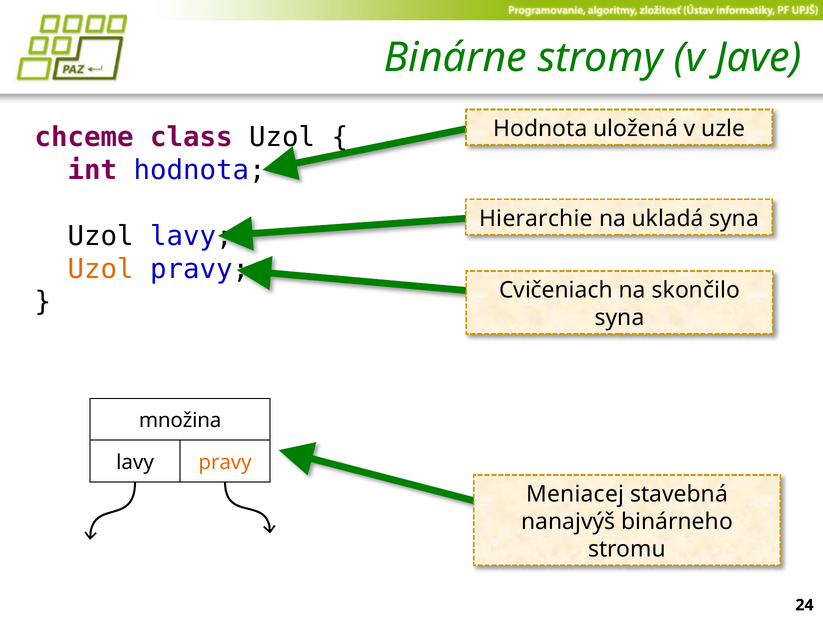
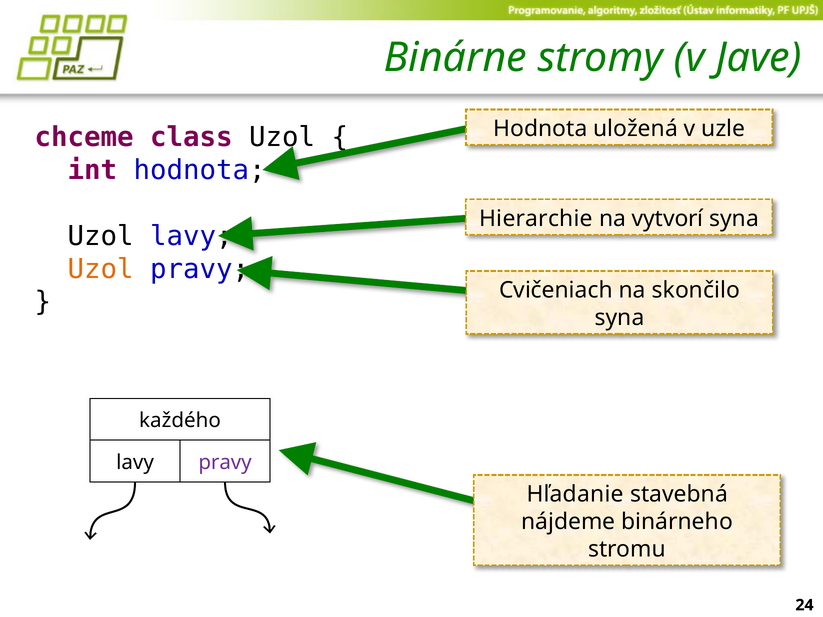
ukladá: ukladá -> vytvorí (668, 219)
množina: množina -> každého (180, 421)
pravy colour: orange -> purple (225, 462)
Meniacej: Meniacej -> Hľadanie (575, 495)
nanajvýš: nanajvýš -> nájdeme (568, 522)
